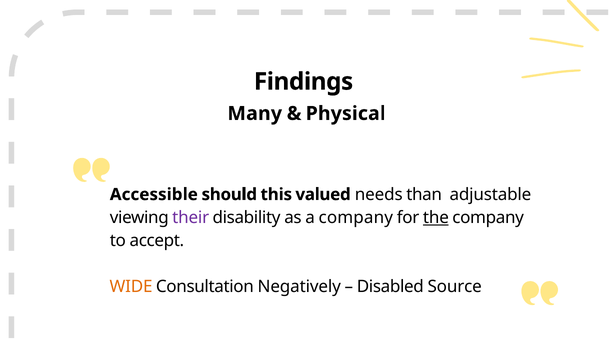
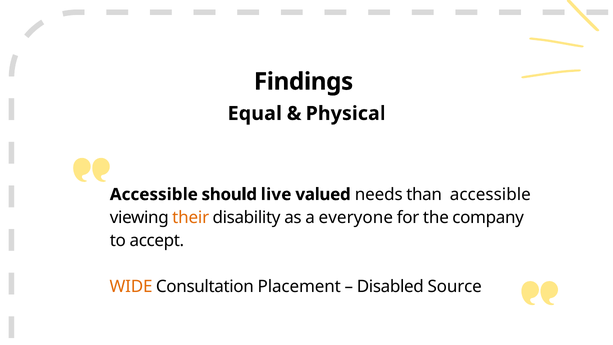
Many: Many -> Equal (255, 113)
this: this -> live (276, 194)
than adjustable: adjustable -> accessible (490, 194)
their colour: purple -> orange (191, 217)
a company: company -> everyone (356, 217)
the underline: present -> none (436, 217)
Negatively: Negatively -> Placement (299, 286)
